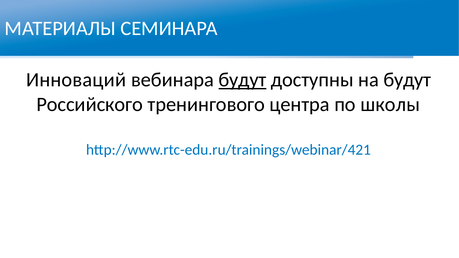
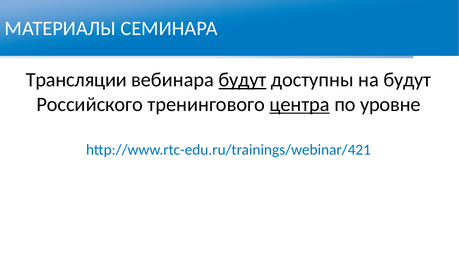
Инноваций: Инноваций -> Трансляции (76, 80)
центра underline: none -> present (300, 104)
школы: школы -> уровне (390, 104)
